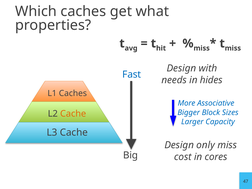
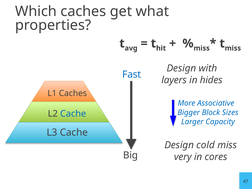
needs: needs -> layers (174, 80)
Cache colour: orange -> blue (73, 114)
only: only -> cold (206, 145)
cost: cost -> very (183, 157)
